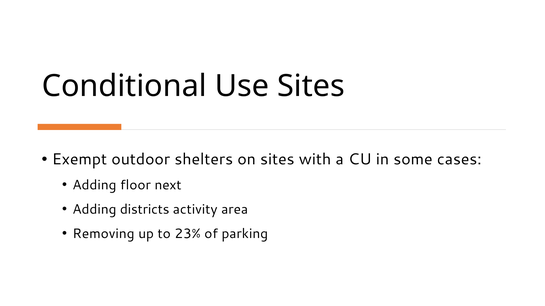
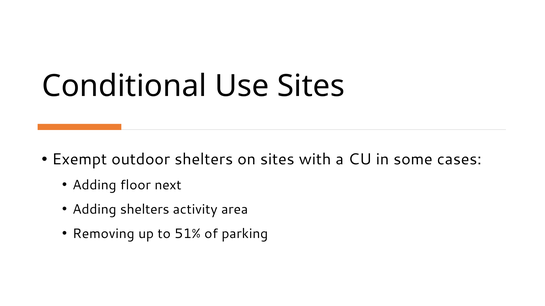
Adding districts: districts -> shelters (145, 210)
23%: 23% -> 51% (188, 234)
